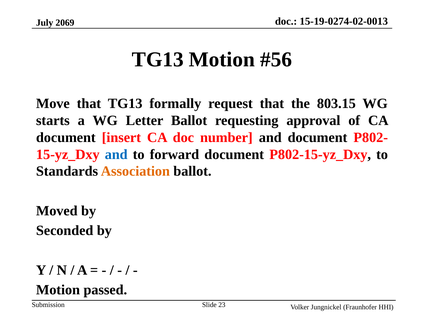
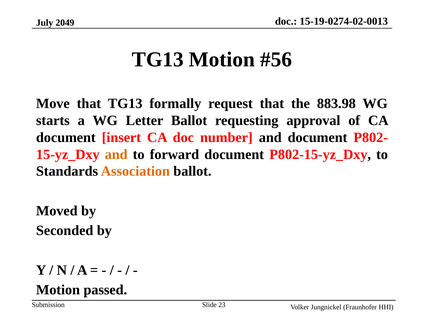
2069: 2069 -> 2049 (65, 23)
803.15: 803.15 -> 883.98 (336, 103)
and colour: blue -> orange (116, 154)
